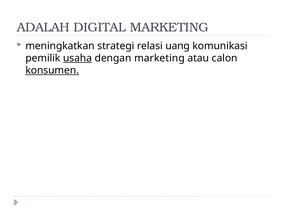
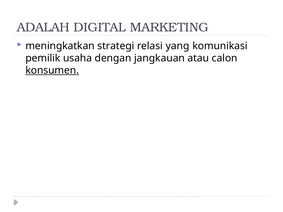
uang: uang -> yang (178, 46)
usaha underline: present -> none (78, 58)
dengan marketing: marketing -> jangkauan (159, 58)
